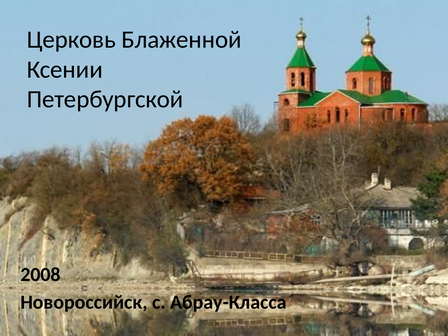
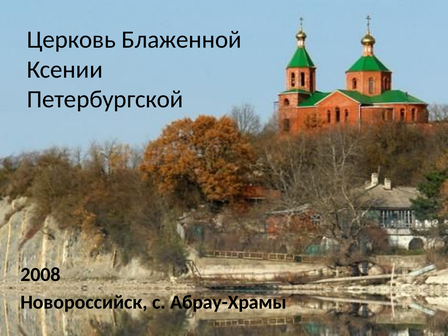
Абрау-Класса: Абрау-Класса -> Абрау-Храмы (228, 302)
